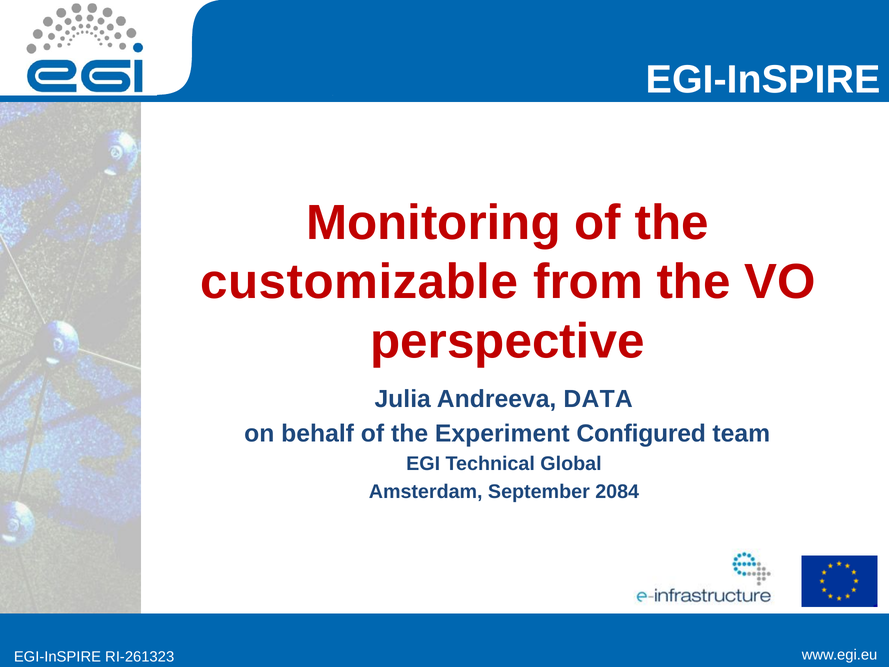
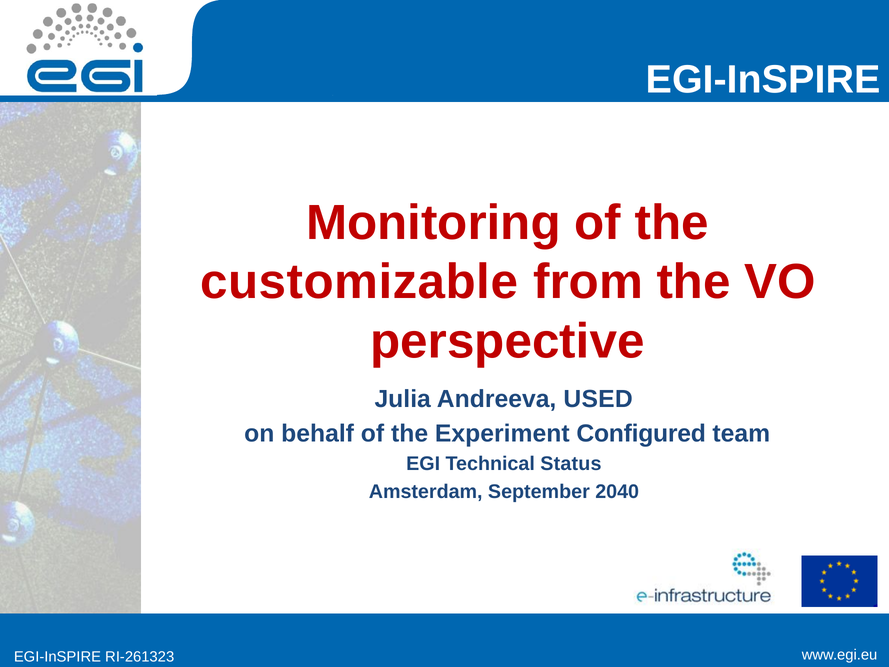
DATA: DATA -> USED (598, 399)
Global: Global -> Status (571, 464)
2084: 2084 -> 2040 (617, 491)
